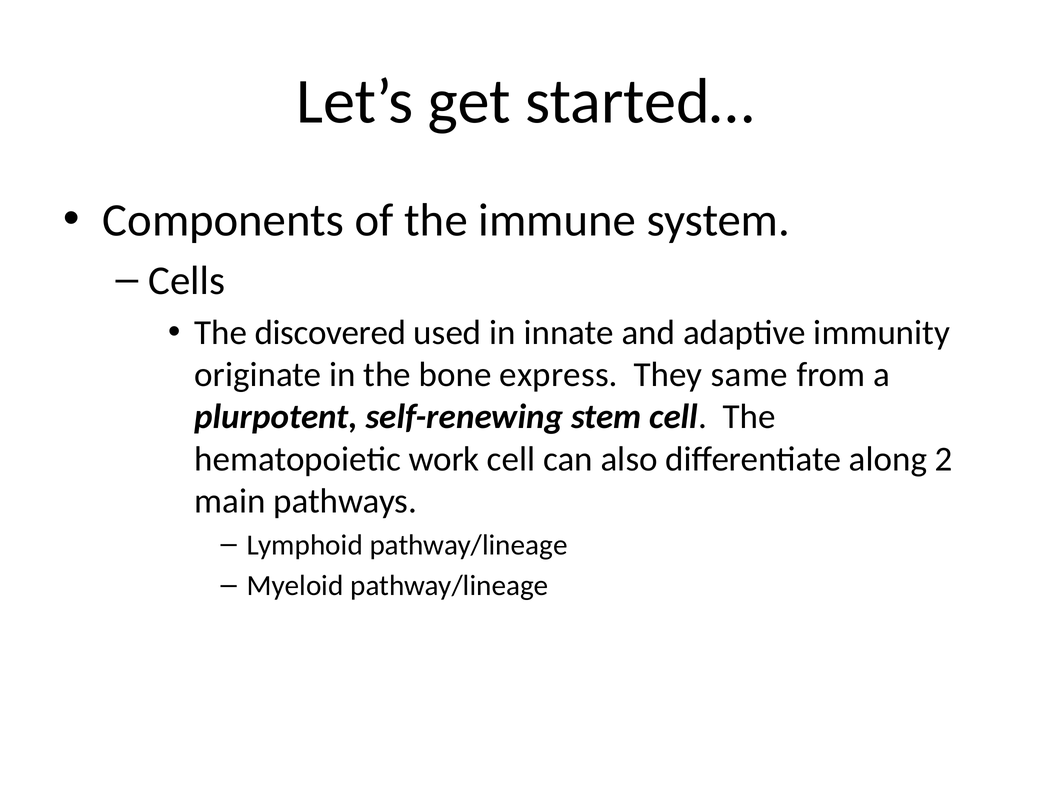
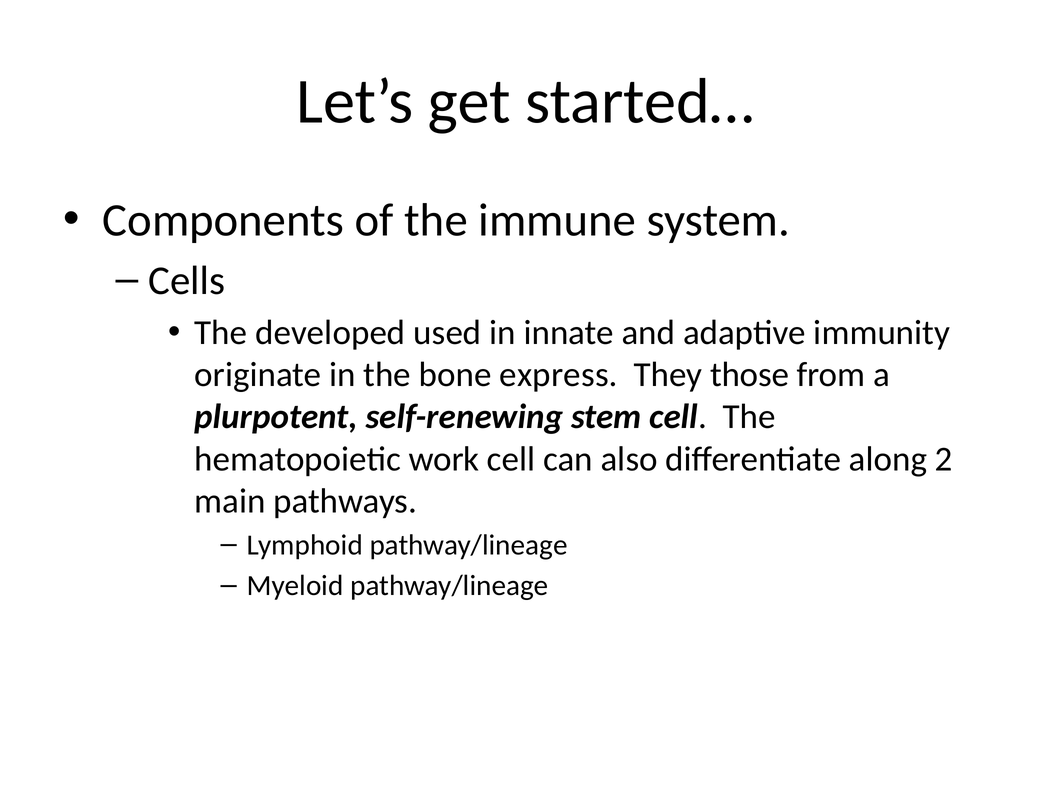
discovered: discovered -> developed (330, 333)
same: same -> those (750, 375)
